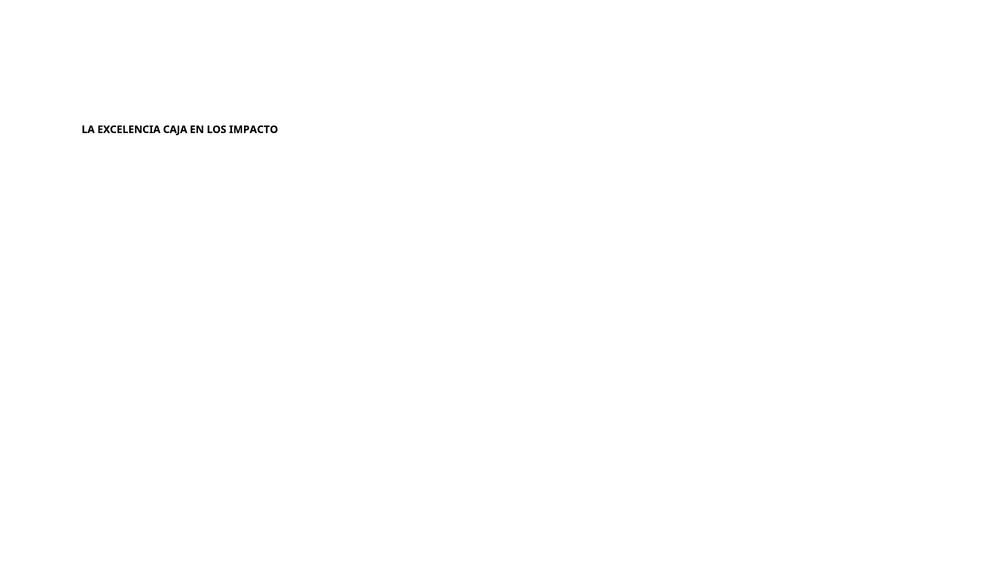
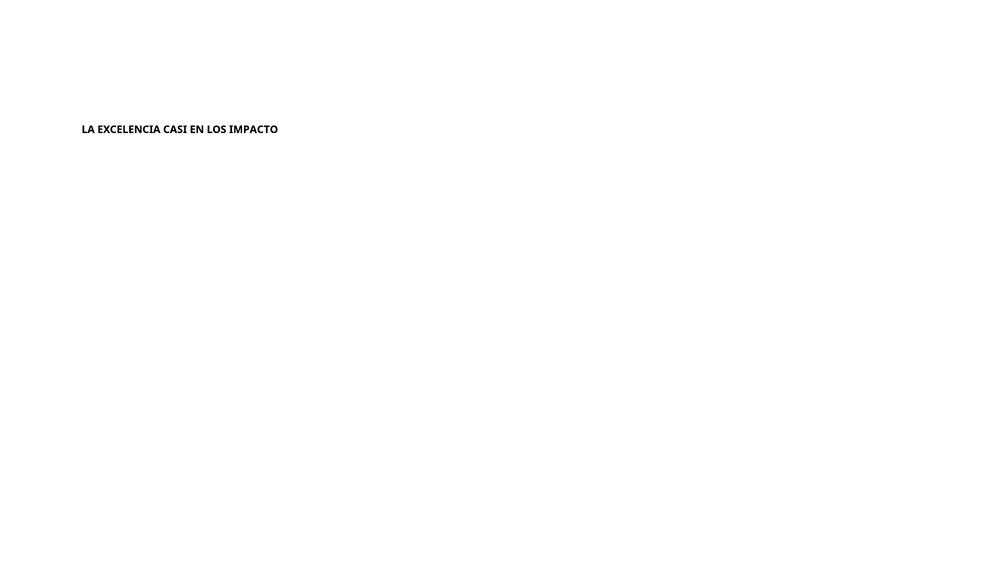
CAJA: CAJA -> CASI (175, 130)
